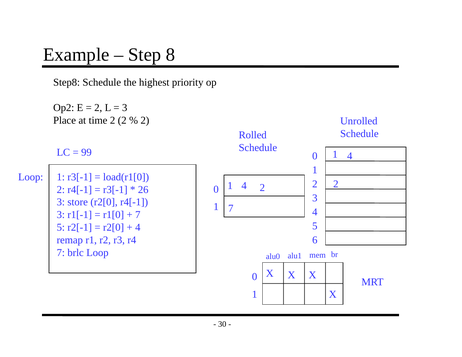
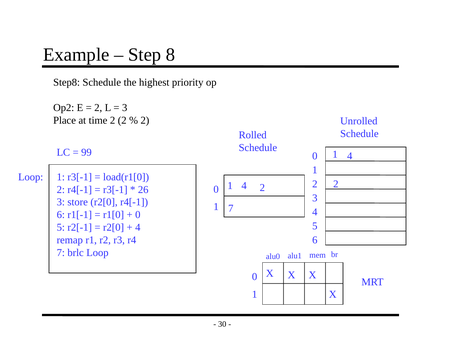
3: 3 -> 6 (61, 215)
7: 7 -> 0 (138, 215)
